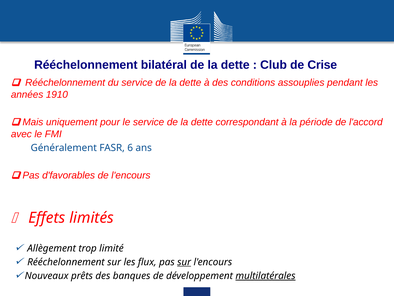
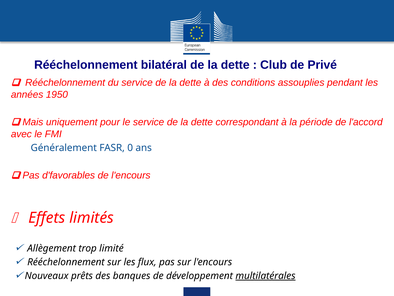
Crise: Crise -> Privé (322, 65)
1910: 1910 -> 1950 (57, 94)
6: 6 -> 0 (130, 148)
sur underline: present -> none (184, 262)
